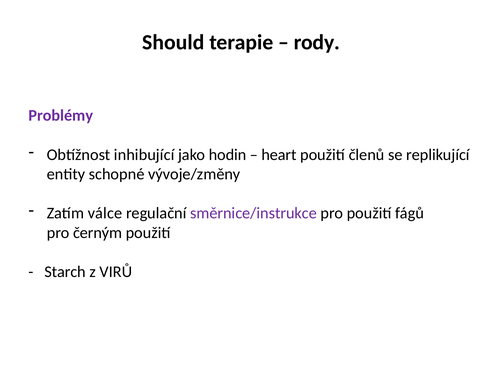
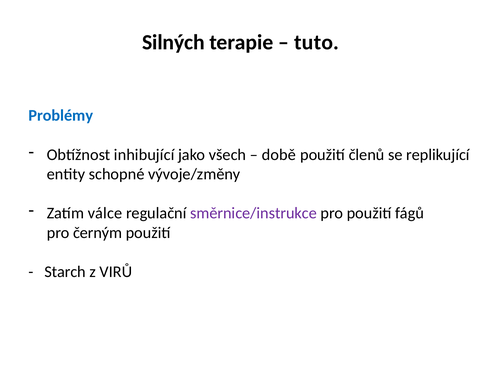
Should: Should -> Silných (173, 42)
rody: rody -> tuto (317, 42)
Problémy colour: purple -> blue (61, 116)
hodin: hodin -> všech (227, 155)
heart: heart -> době (279, 155)
